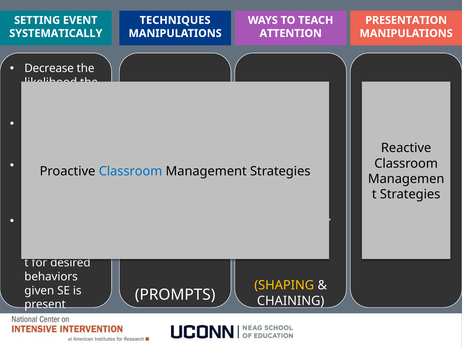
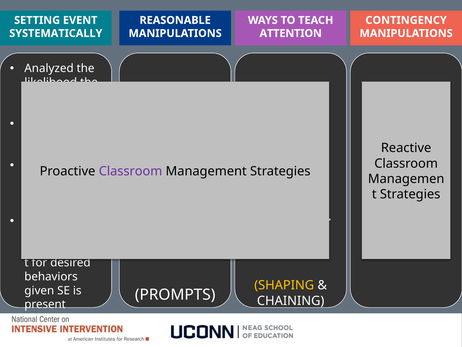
TECHNIQUES: TECHNIQUES -> REASONABLE (175, 20)
PRESENTATION: PRESENTATION -> CONTINGENCY (406, 20)
Decrease: Decrease -> Analyzed (49, 68)
Classroom colour: blue -> purple (131, 171)
